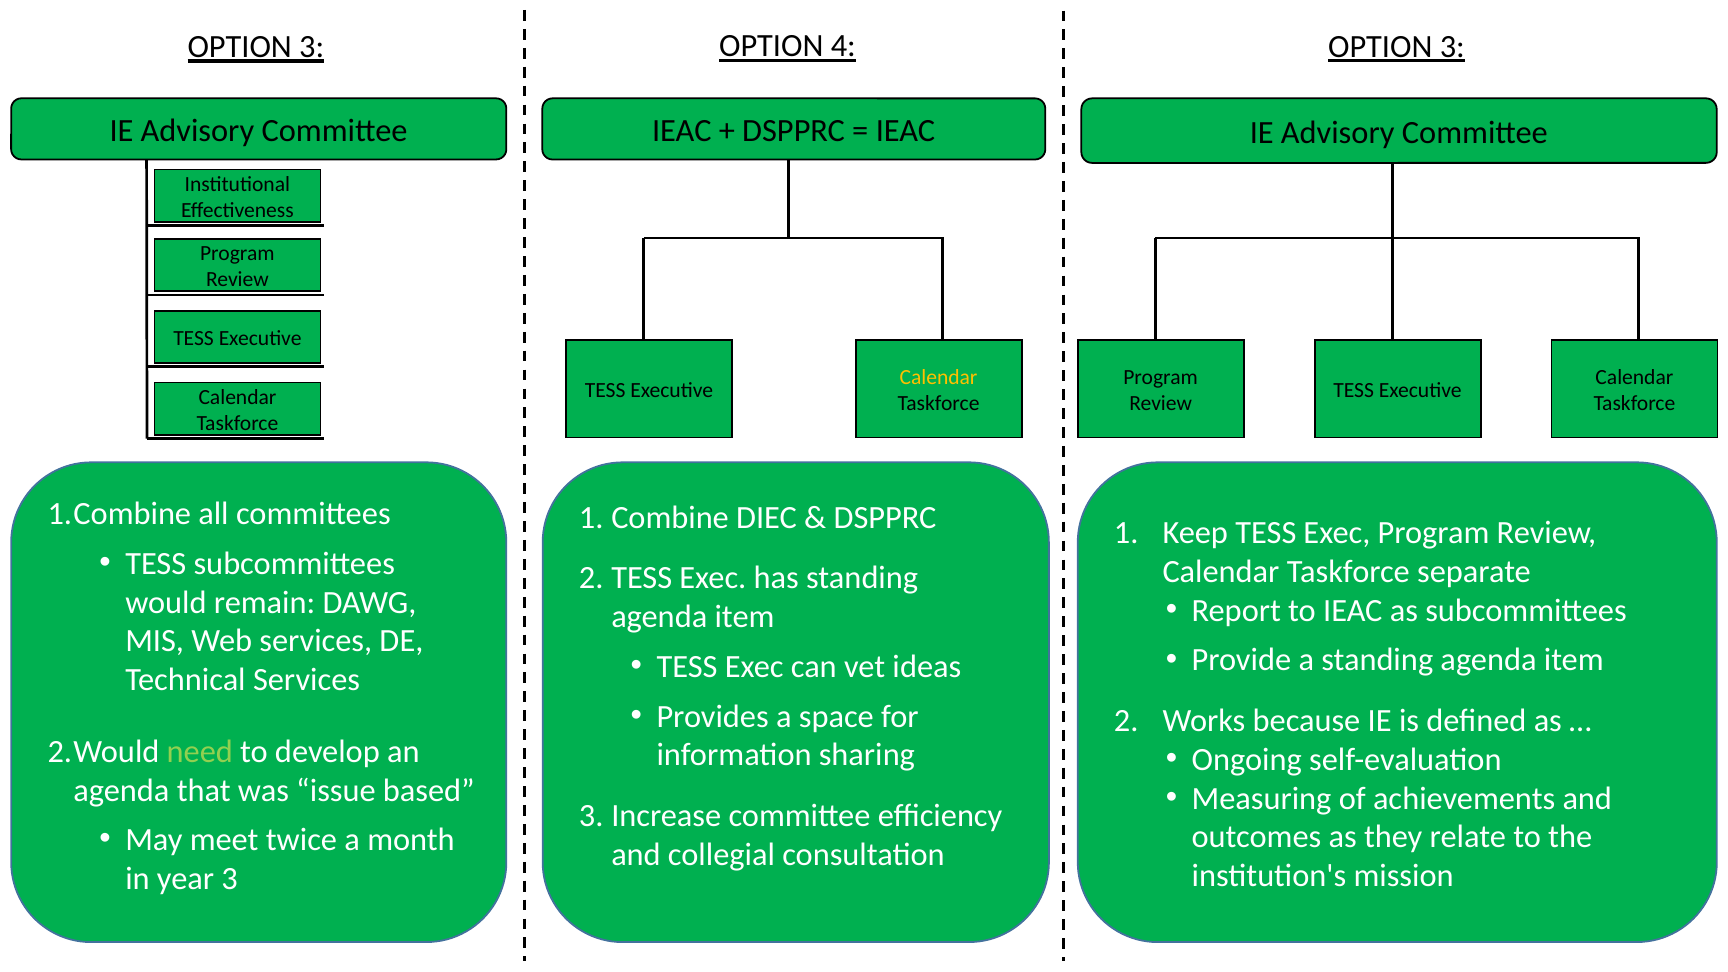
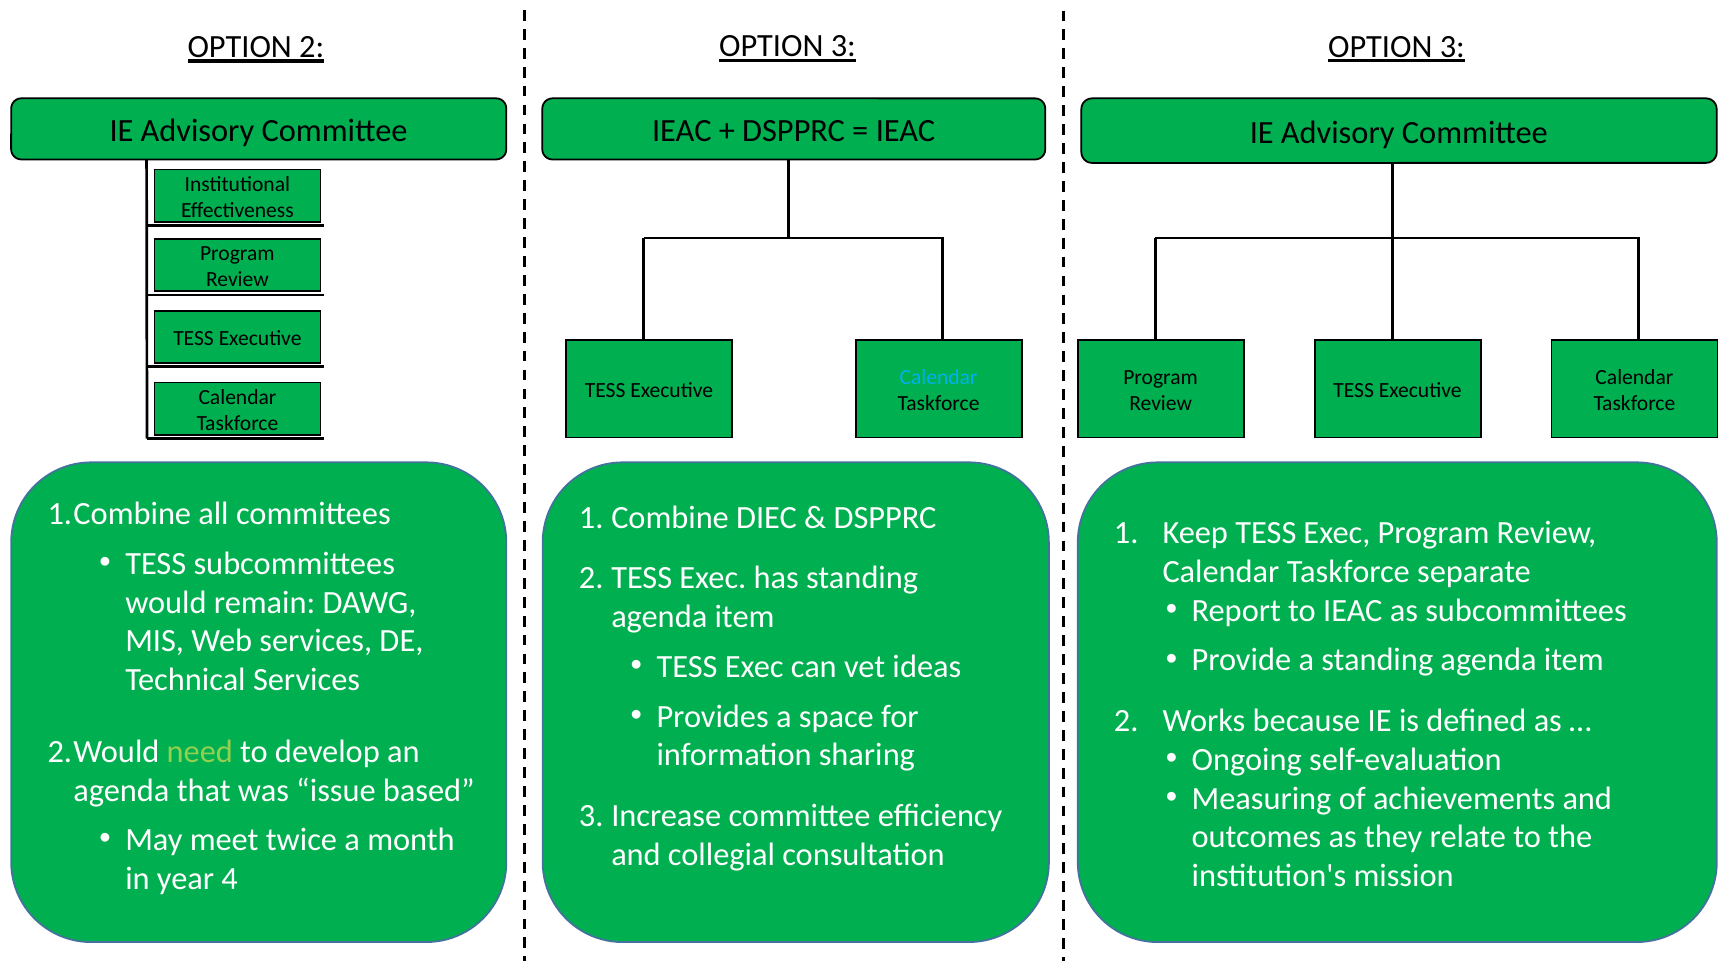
3: 3 -> 2 (312, 47)
4: 4 -> 3 (843, 46)
Calendar colour: yellow -> light blue (939, 377)
year 3: 3 -> 4 (230, 879)
